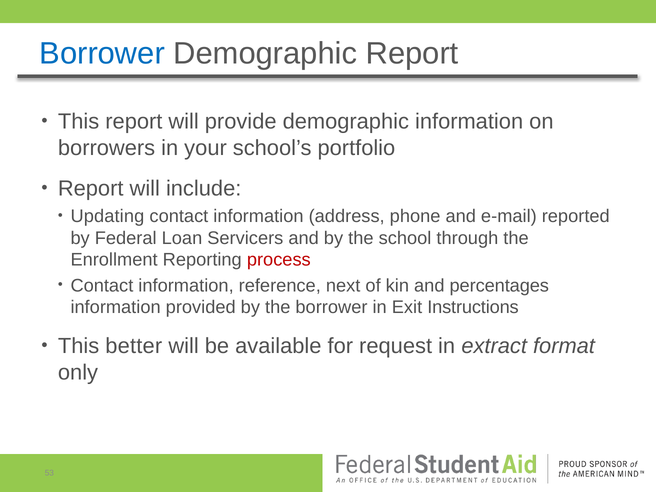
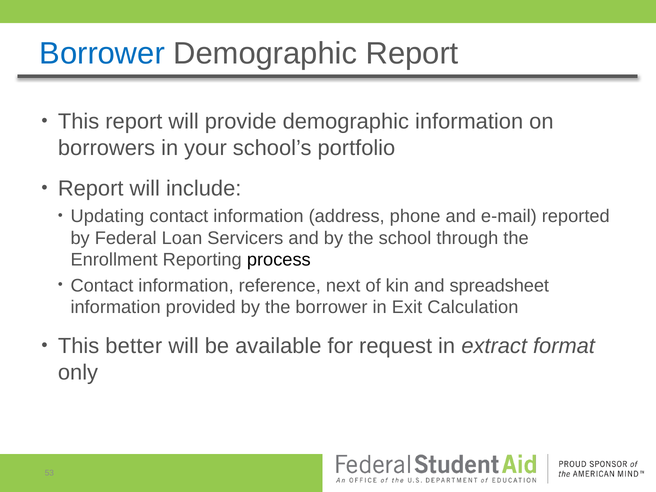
process colour: red -> black (279, 260)
percentages: percentages -> spreadsheet (499, 285)
Instructions: Instructions -> Calculation (473, 307)
